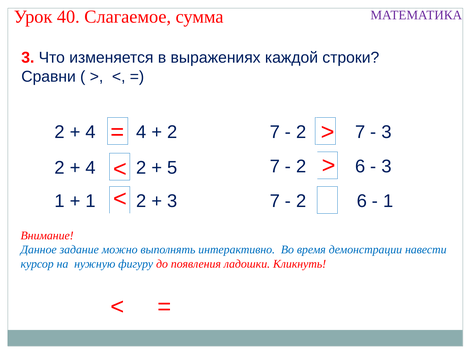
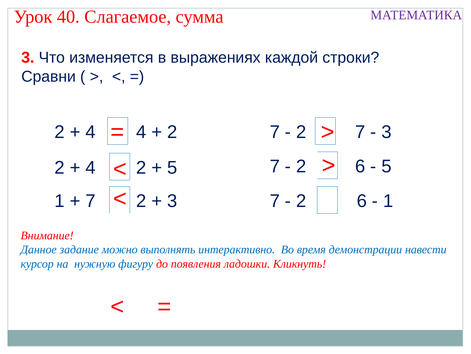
3: 3 -> 5 (387, 166)
1: 1 -> 7 (91, 201)
